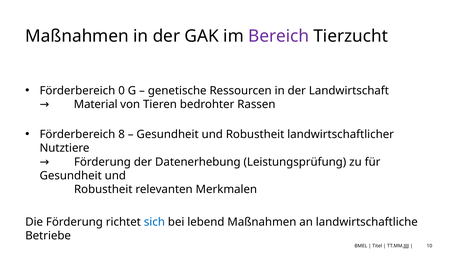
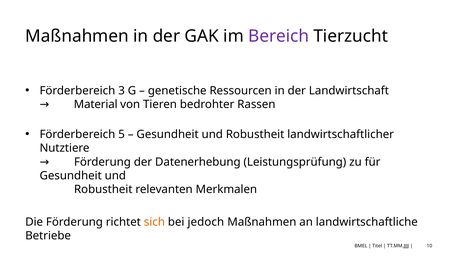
0: 0 -> 3 (122, 91)
8: 8 -> 5 (122, 135)
sich colour: blue -> orange (154, 222)
lebend: lebend -> jedoch (206, 222)
